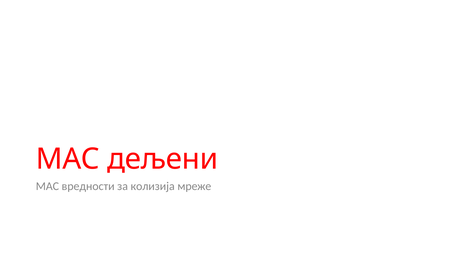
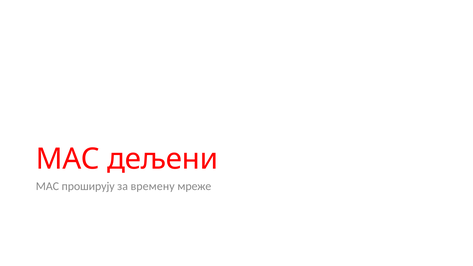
вредности: вредности -> проширују (88, 186)
колизија: колизија -> времену (153, 186)
